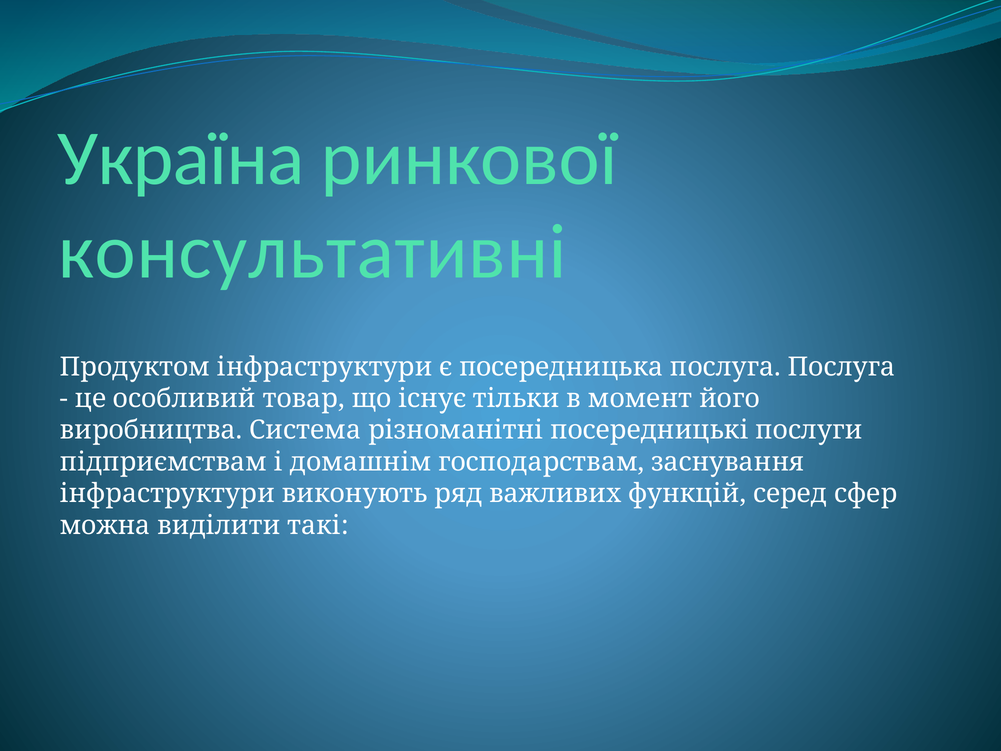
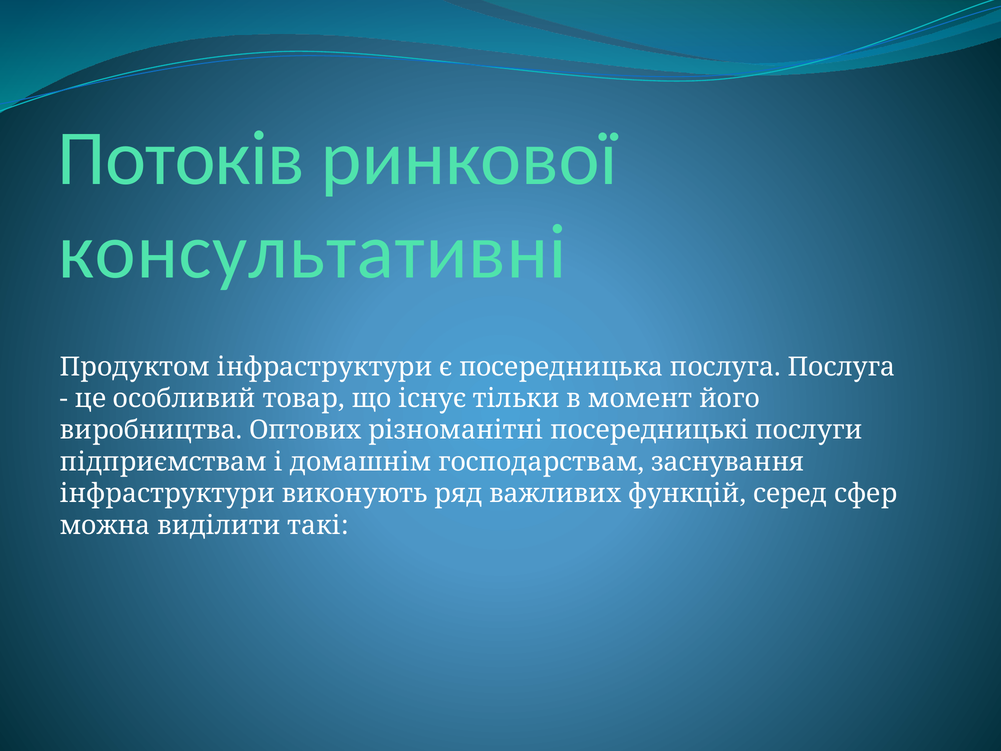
Україна: Україна -> Потоків (181, 159)
Система: Система -> Оптових (305, 430)
